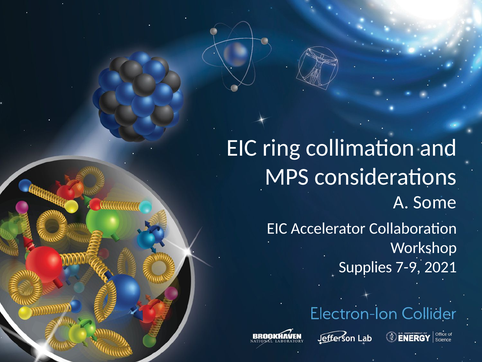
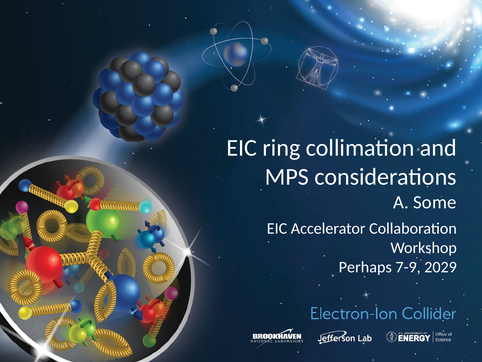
Supplies: Supplies -> Perhaps (365, 267)
2021: 2021 -> 2029 (441, 267)
